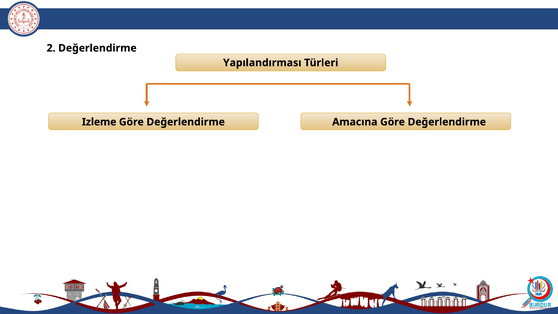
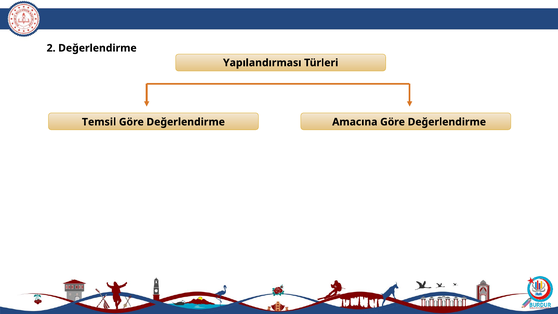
Izleme: Izleme -> Temsil (99, 122)
